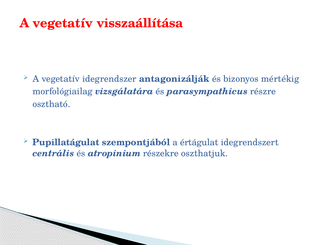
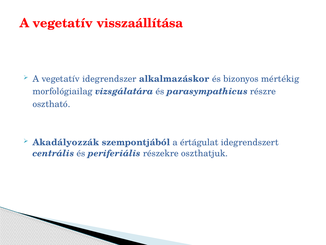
antagonizálják: antagonizálják -> alkalmazáskor (174, 79)
Pupillatágulat: Pupillatágulat -> Akadályozzák (66, 142)
atropinium: atropinium -> periferiális (114, 153)
